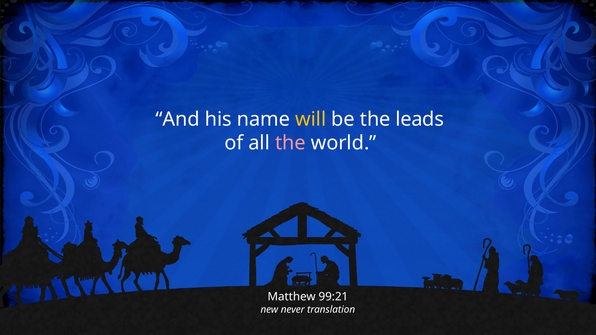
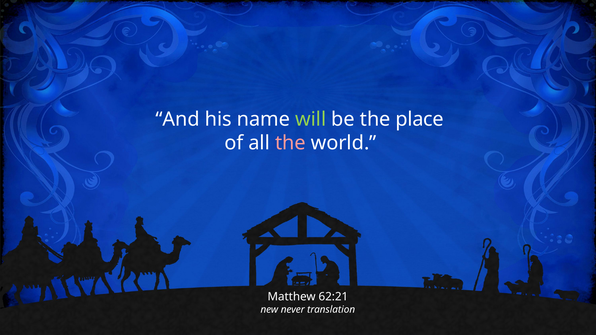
will colour: yellow -> light green (311, 119)
leads: leads -> place (420, 119)
99:21: 99:21 -> 62:21 (333, 297)
